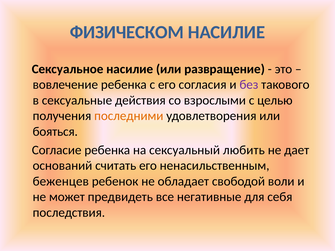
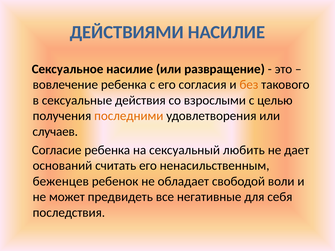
ФИЗИЧЕСКОМ: ФИЗИЧЕСКОМ -> ДЕЙСТВИЯМИ (127, 32)
без colour: purple -> orange (249, 85)
бояться: бояться -> случаев (55, 132)
